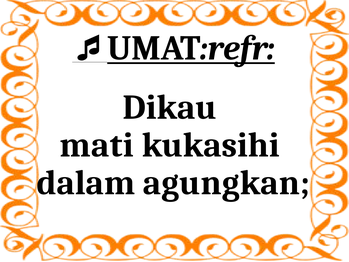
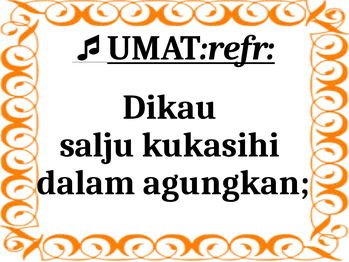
mati: mati -> salju (97, 145)
